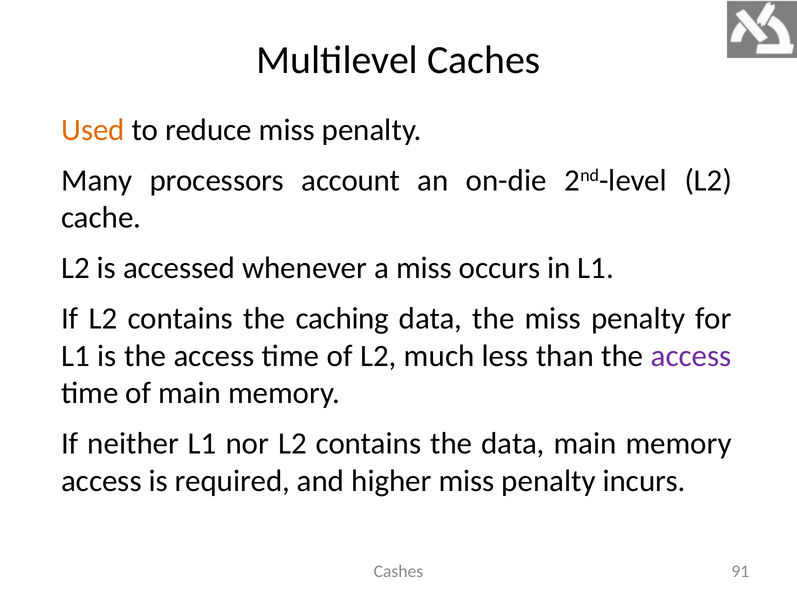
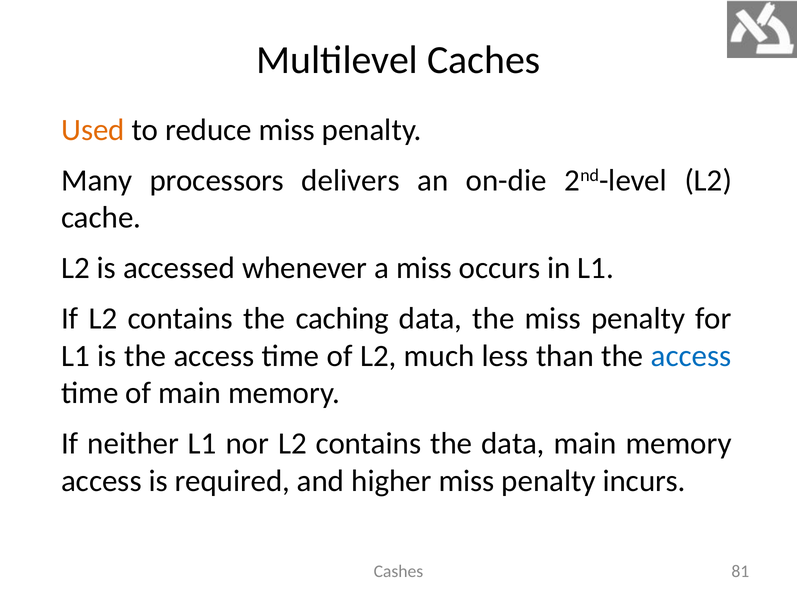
account: account -> delivers (351, 180)
access colour: purple -> blue (691, 356)
91: 91 -> 81 (740, 571)
